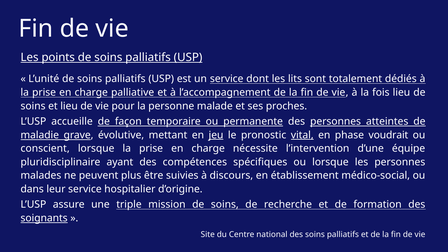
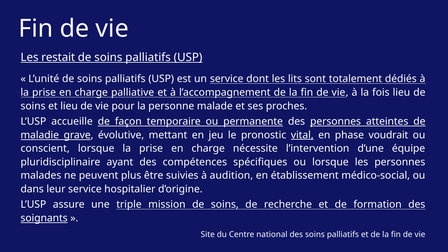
points: points -> restait (58, 57)
jeu underline: present -> none (216, 135)
discours: discours -> audition (231, 176)
